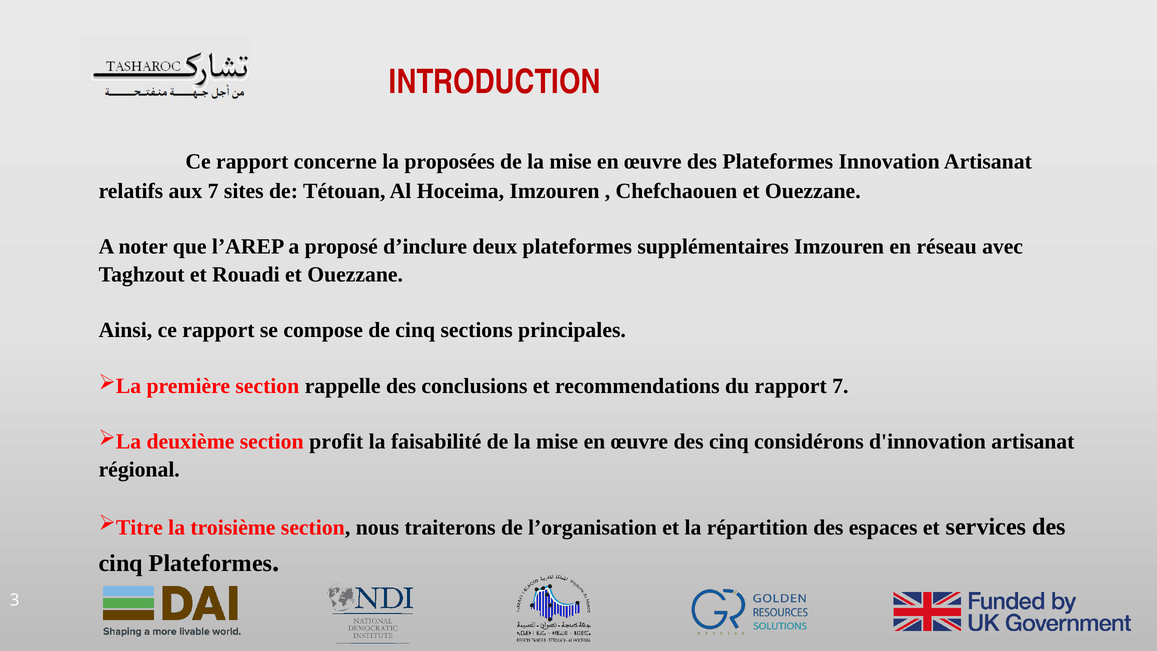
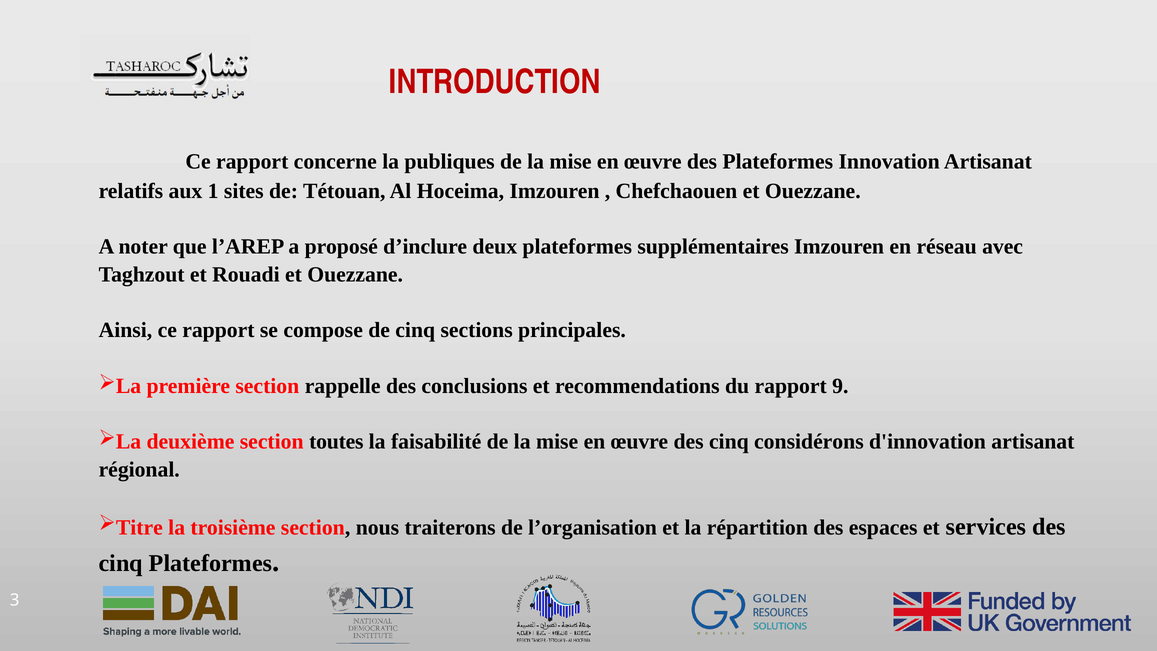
proposées: proposées -> publiques (450, 162)
aux 7: 7 -> 1 (213, 191)
rapport 7: 7 -> 9 (840, 386)
profit: profit -> toutes (336, 442)
